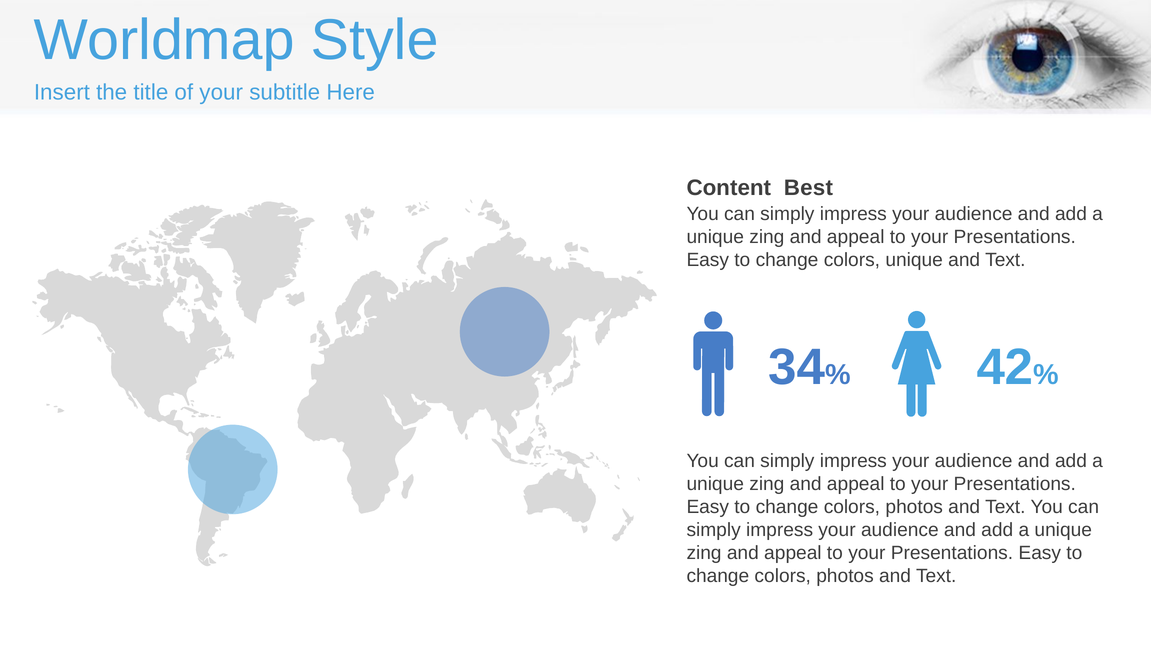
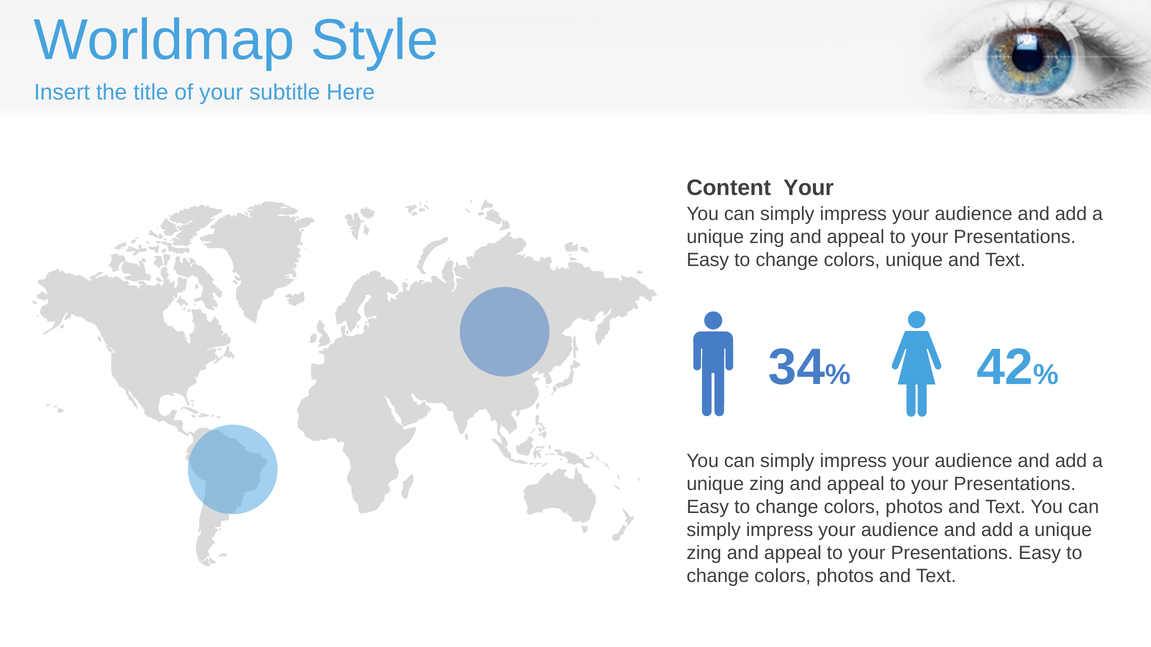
Content Best: Best -> Your (809, 188)
